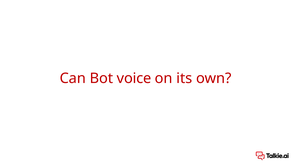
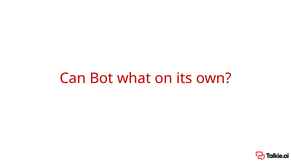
voice: voice -> what (134, 79)
